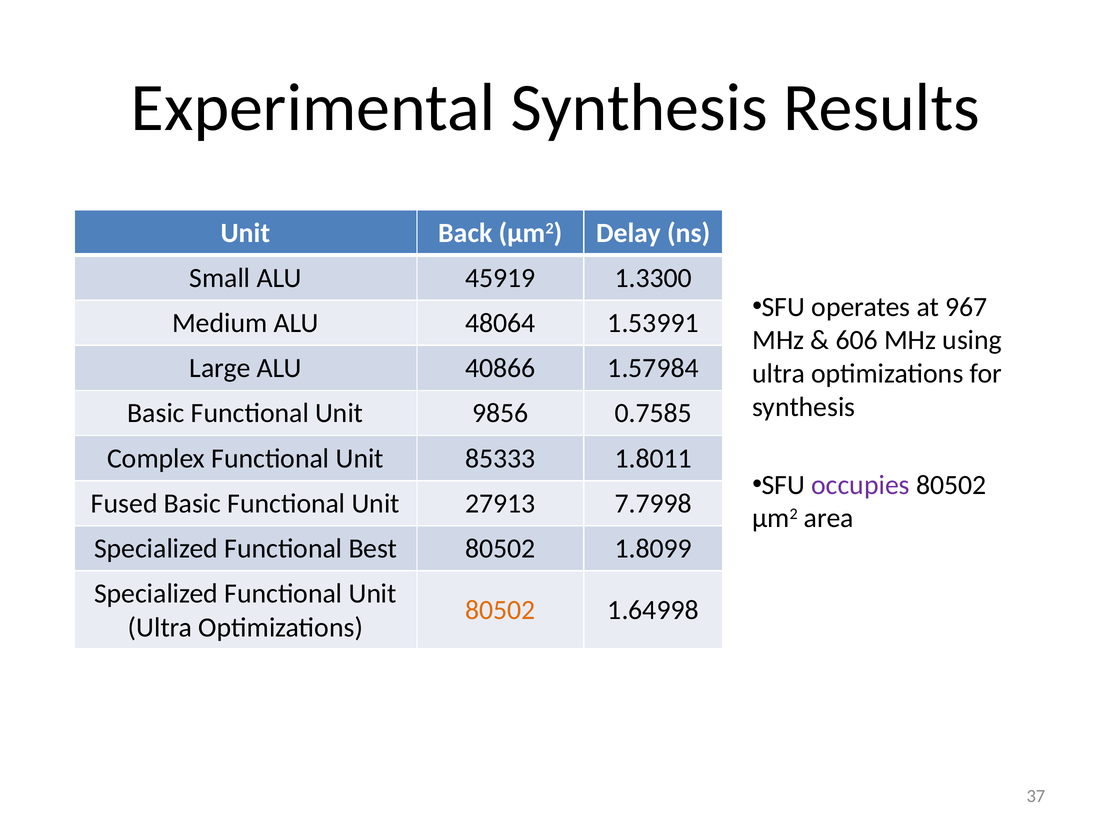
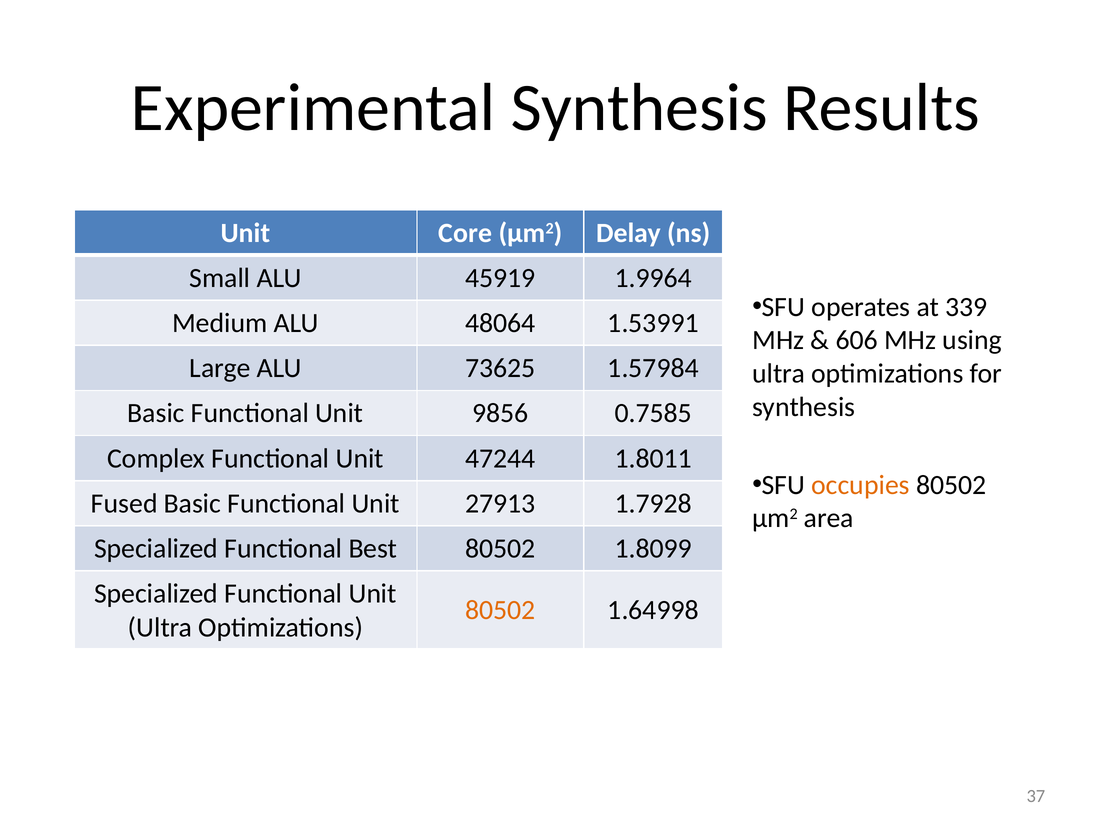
Back: Back -> Core (465, 233)
1.3300: 1.3300 -> 1.9964 (653, 278)
967: 967 -> 339 (966, 307)
40866: 40866 -> 73625 (500, 368)
85333: 85333 -> 47244 (500, 458)
occupies colour: purple -> orange (861, 485)
7.7998: 7.7998 -> 1.7928 (653, 503)
